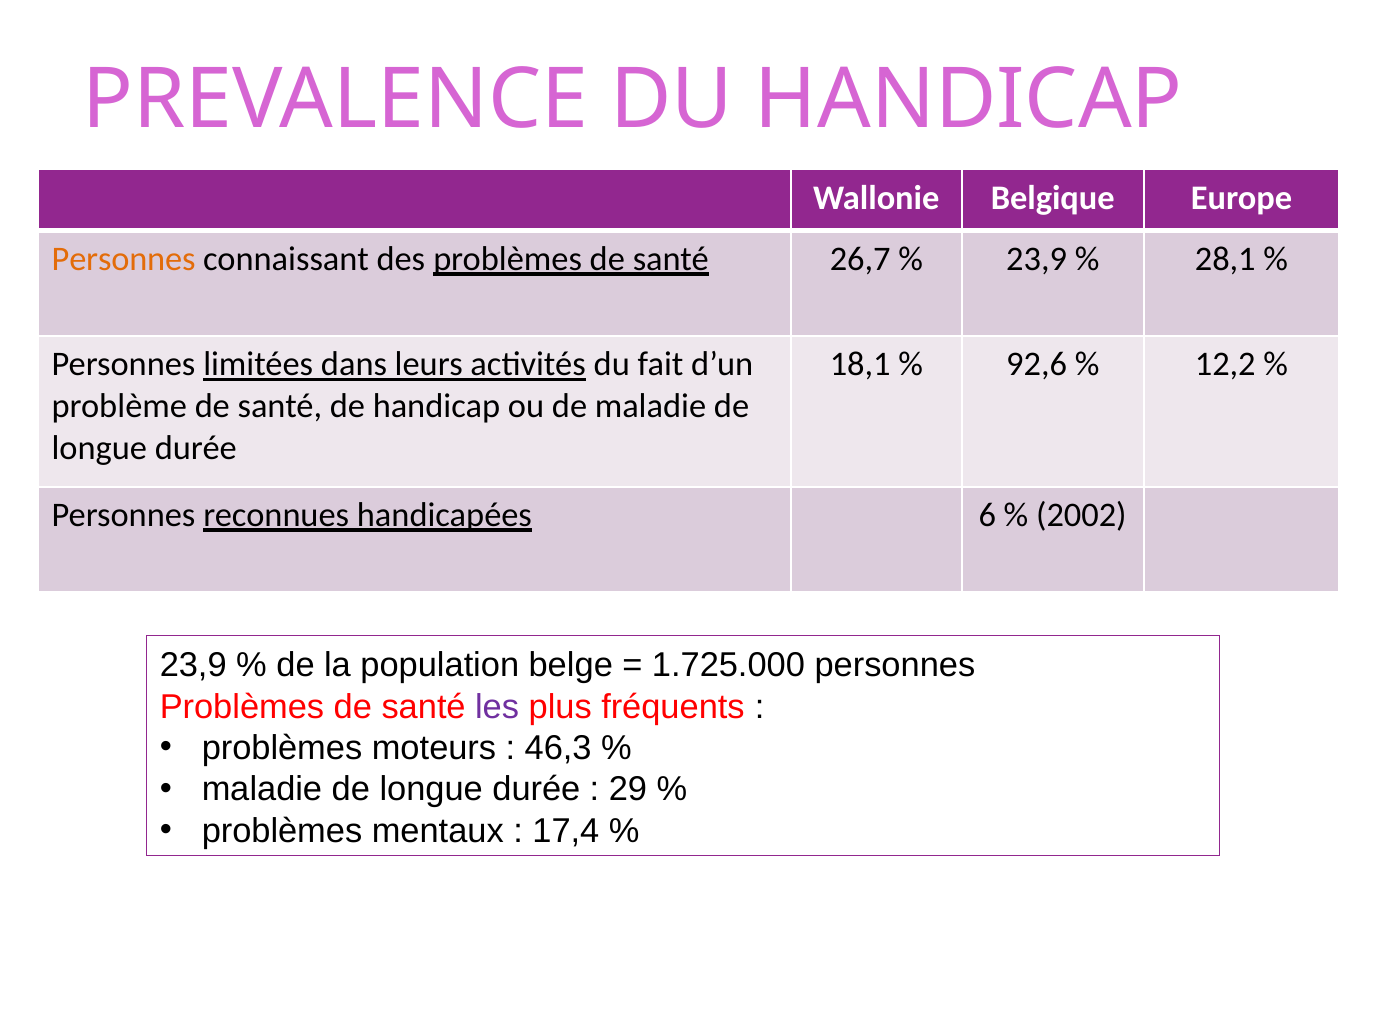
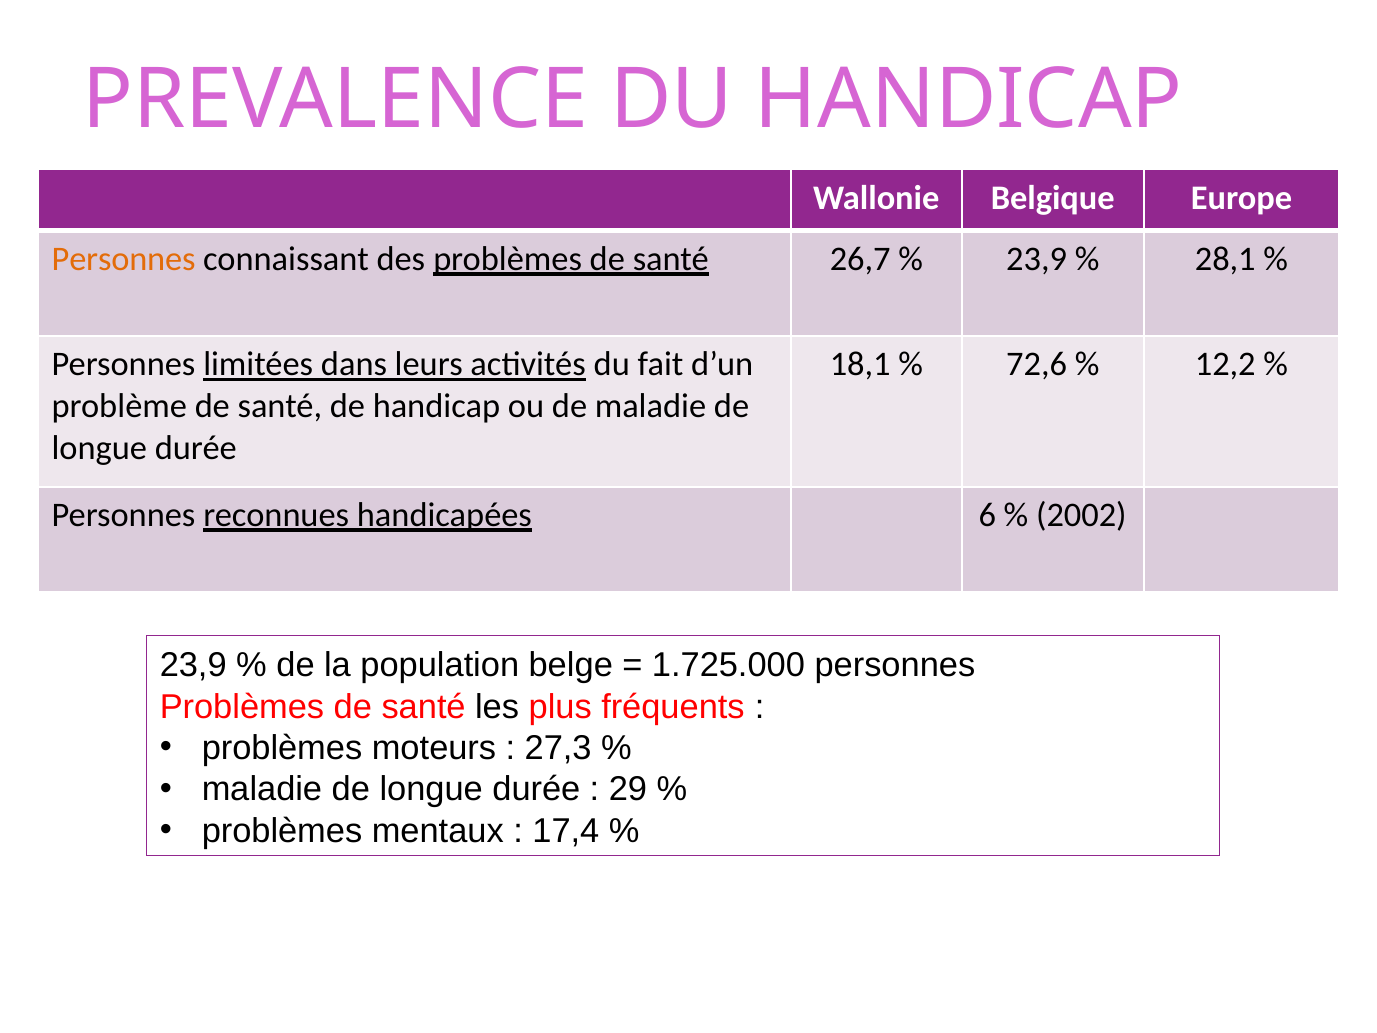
92,6: 92,6 -> 72,6 (1037, 364)
les colour: purple -> black (497, 707)
46,3: 46,3 -> 27,3 (558, 748)
